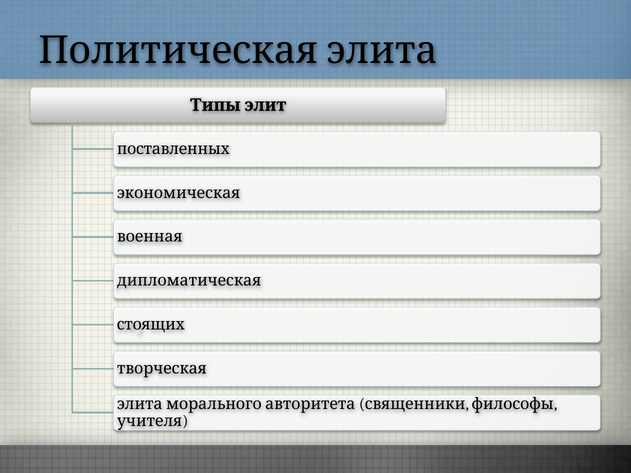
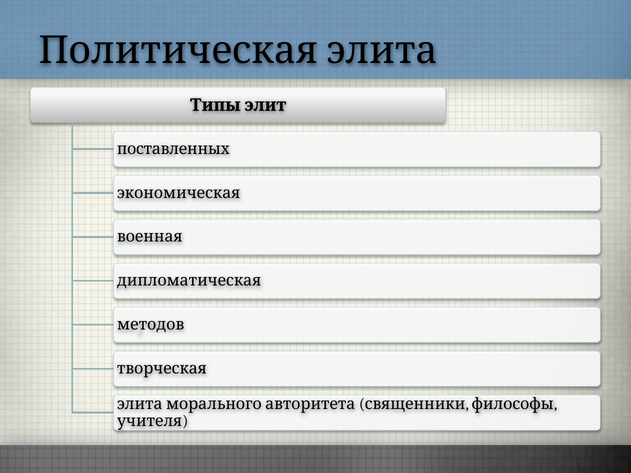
стоящих: стоящих -> методов (151, 325)
